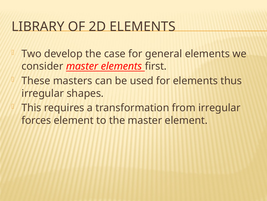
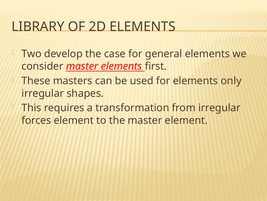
thus: thus -> only (231, 81)
